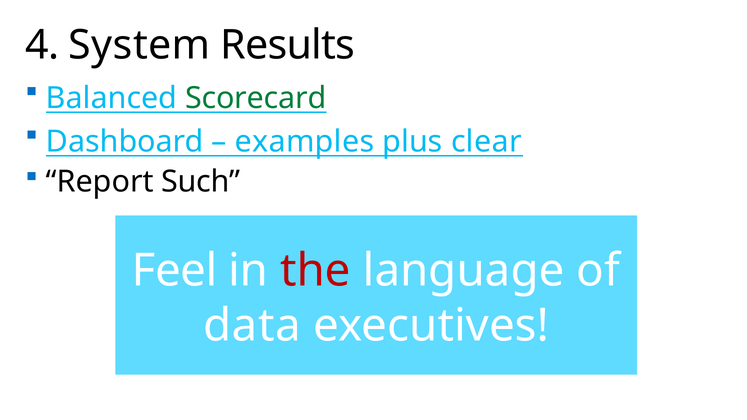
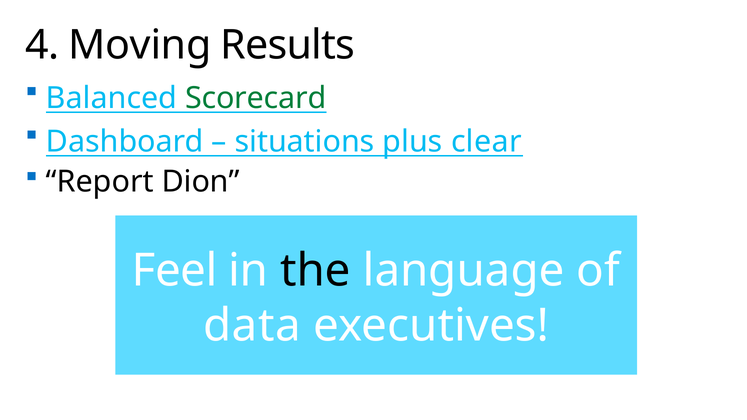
System: System -> Moving (140, 45)
examples: examples -> situations (305, 142)
Such: Such -> Dion (201, 182)
the colour: red -> black (315, 271)
